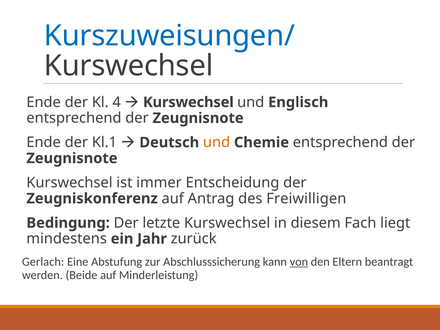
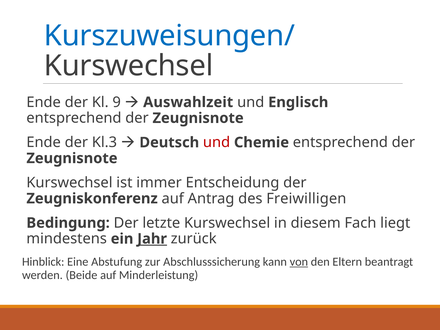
4: 4 -> 9 (117, 102)
Kurswechsel: Kurswechsel -> Auswahlzeit (188, 102)
Kl.1: Kl.1 -> Kl.3 (104, 142)
und colour: orange -> red (217, 142)
Jahr underline: none -> present (152, 239)
Gerlach: Gerlach -> Hinblick (43, 262)
